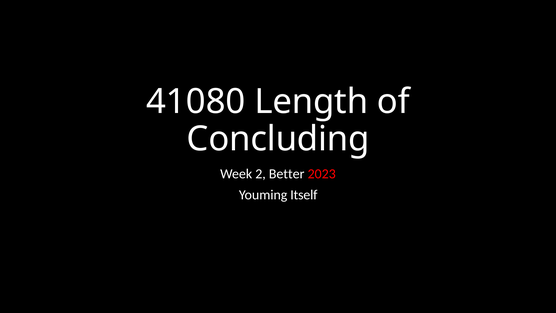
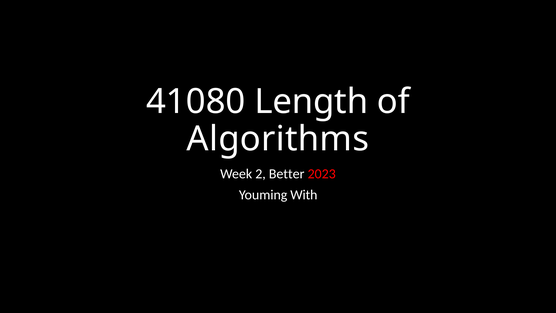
Concluding: Concluding -> Algorithms (278, 139)
Itself: Itself -> With (304, 195)
